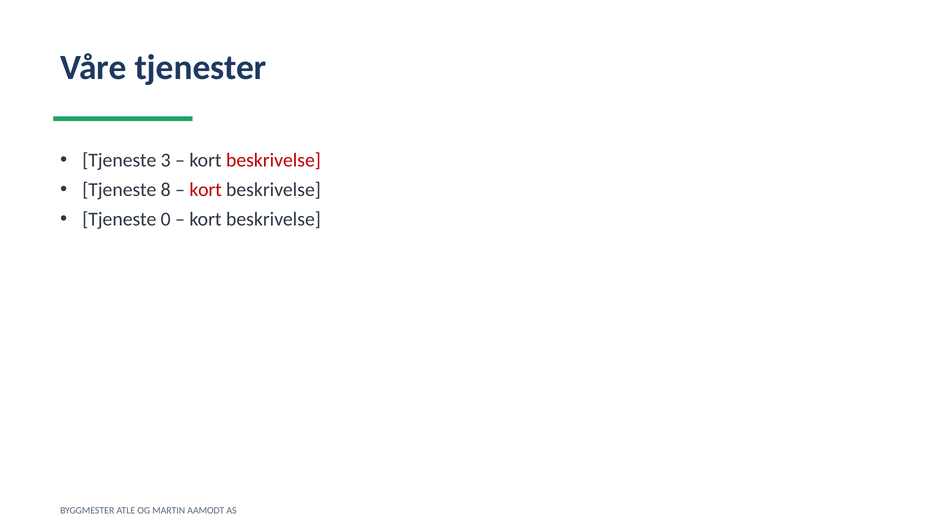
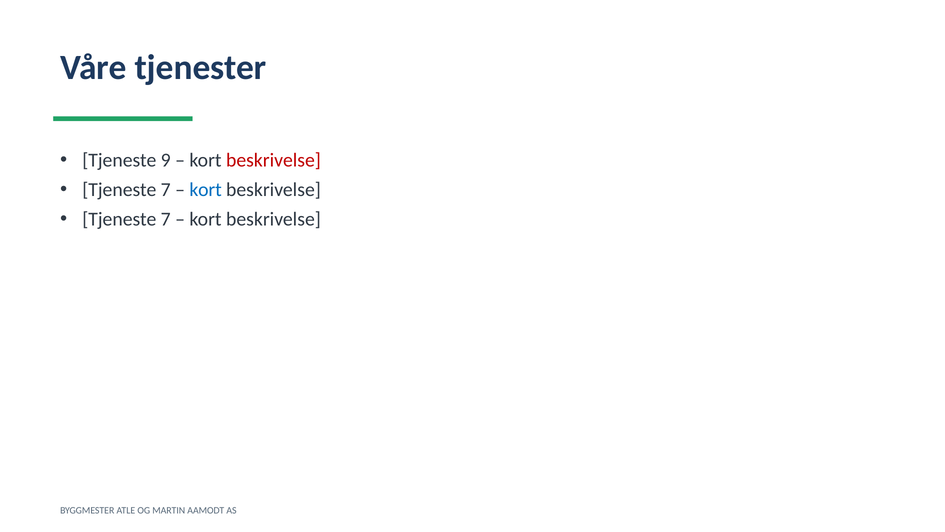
3: 3 -> 9 (166, 160)
8: 8 -> 7 (166, 190)
kort colour: red -> blue (206, 190)
0: 0 -> 7 (166, 219)
